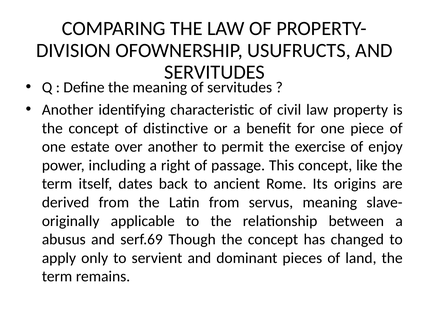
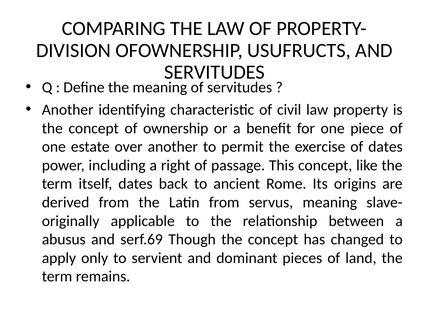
distinctive: distinctive -> ownership (176, 129)
of enjoy: enjoy -> dates (385, 147)
